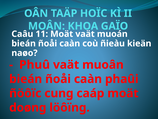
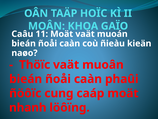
Phuû: Phuû -> Thöïc (35, 65)
doøng: doøng -> nhanh (28, 107)
